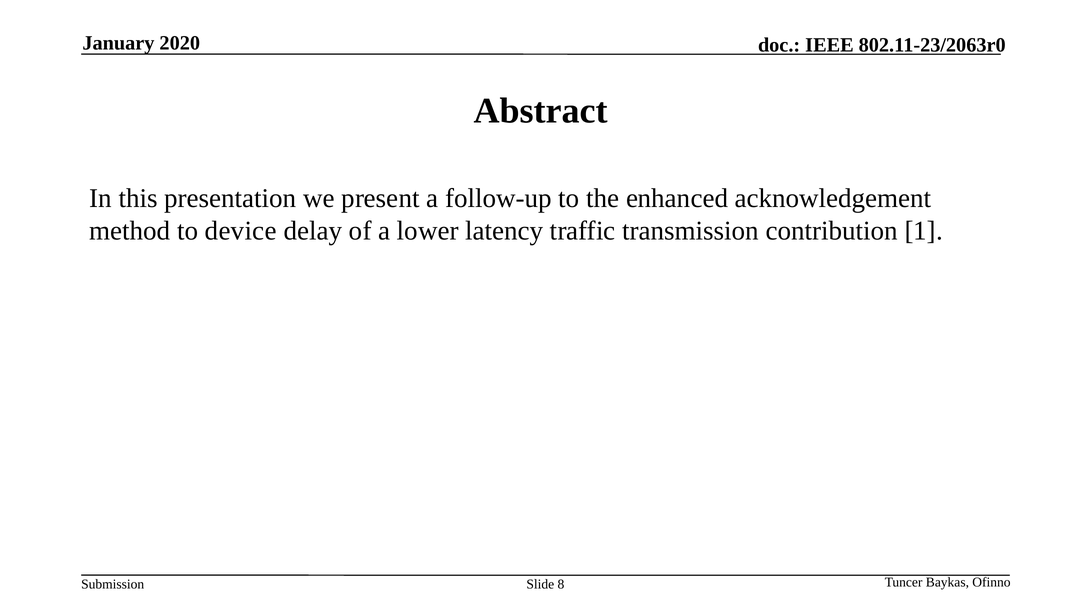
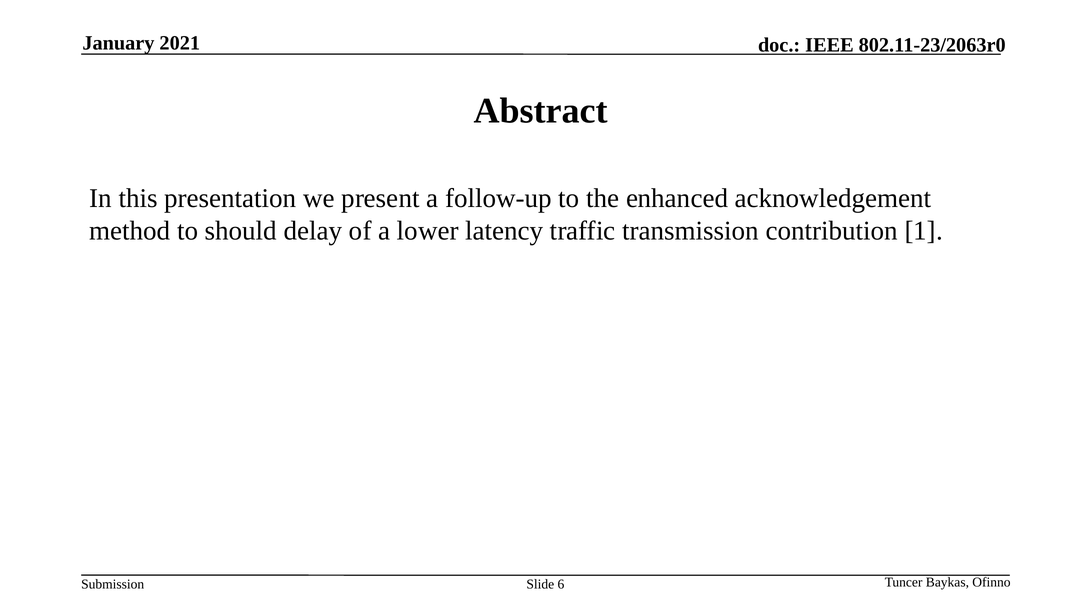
2020: 2020 -> 2021 (180, 43)
device: device -> should (241, 230)
8: 8 -> 6 (561, 584)
